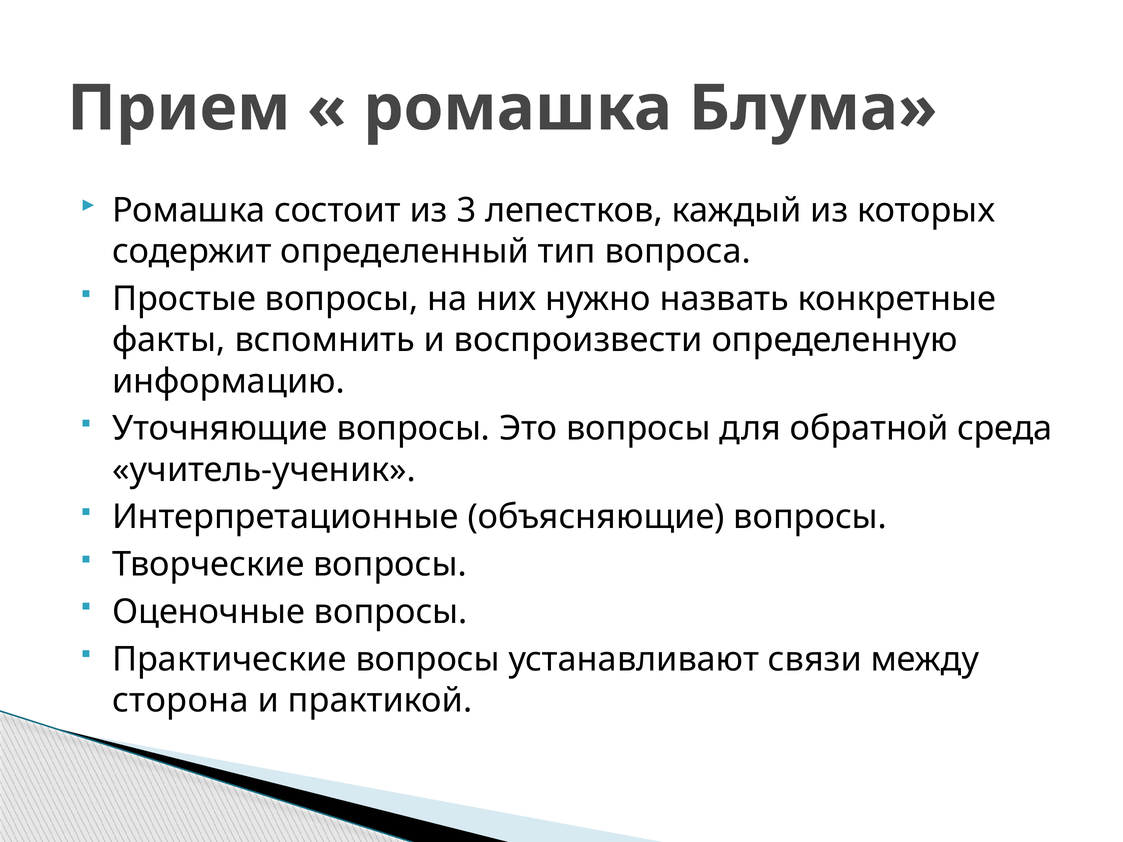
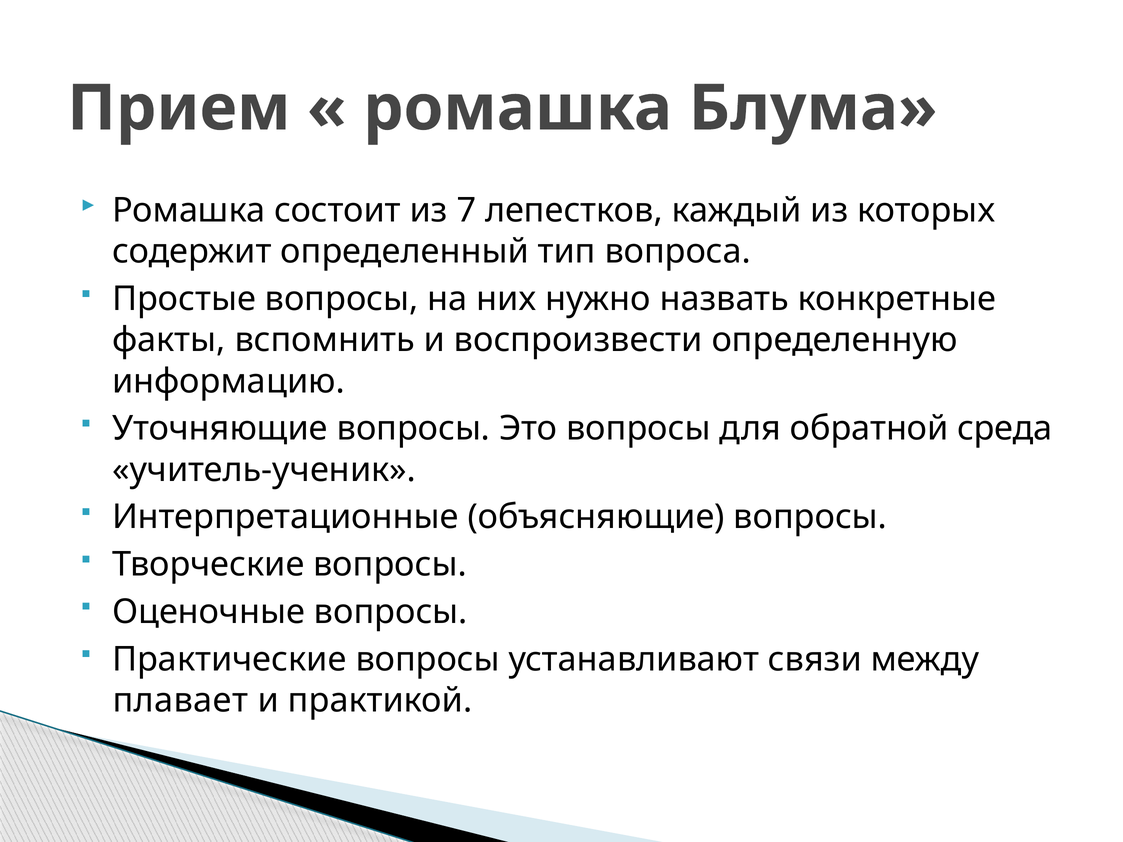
3: 3 -> 7 (466, 210)
сторона: сторона -> плавает (180, 701)
